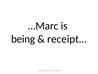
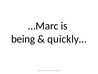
receipt…: receipt… -> quickly… (67, 39)
